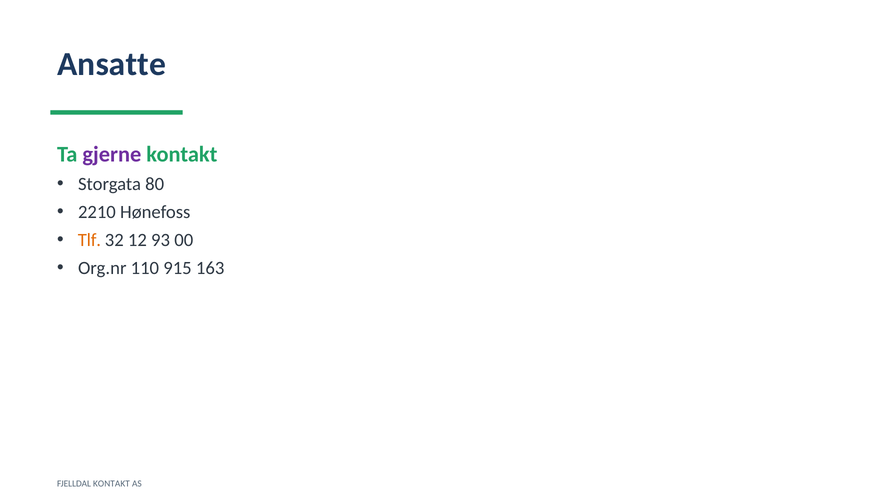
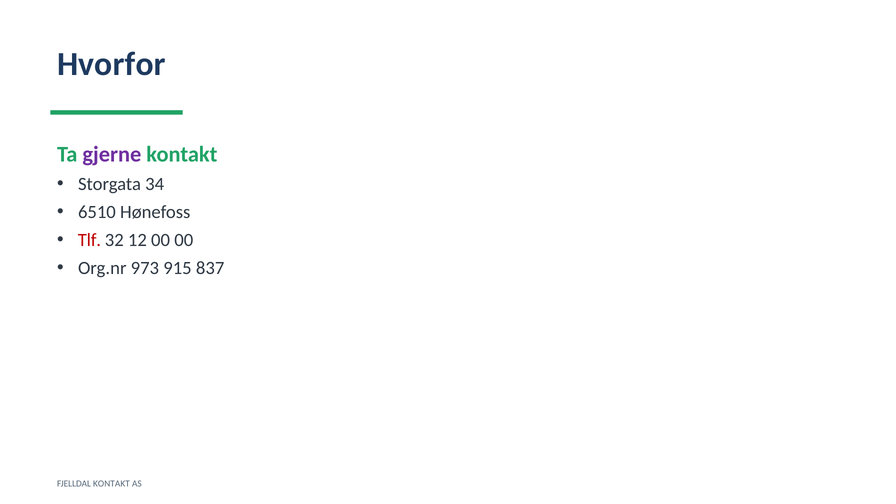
Ansatte: Ansatte -> Hvorfor (111, 64)
80: 80 -> 34 (155, 184)
2210: 2210 -> 6510 (97, 212)
Tlf colour: orange -> red (89, 240)
12 93: 93 -> 00 (161, 240)
110: 110 -> 973 (145, 268)
163: 163 -> 837 (210, 268)
